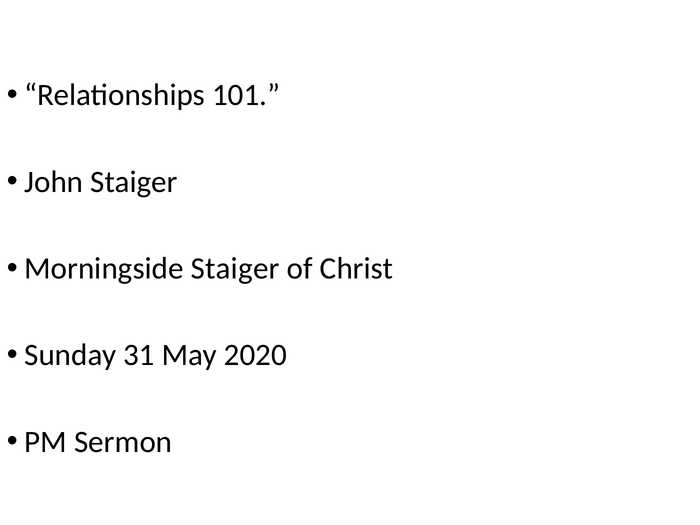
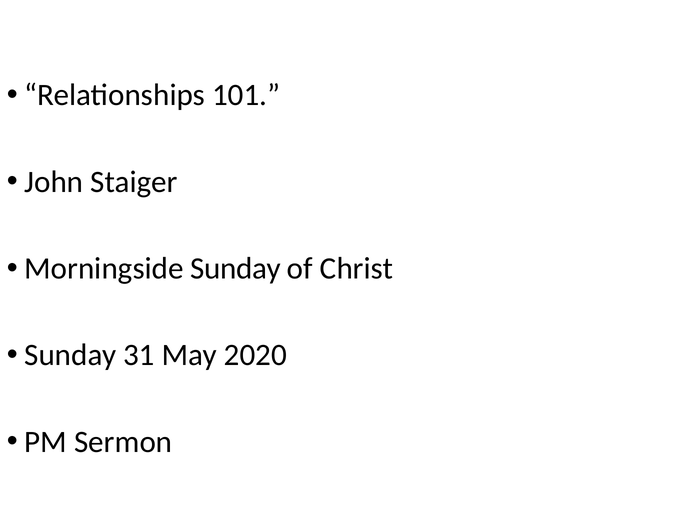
Morningside Staiger: Staiger -> Sunday (235, 268)
